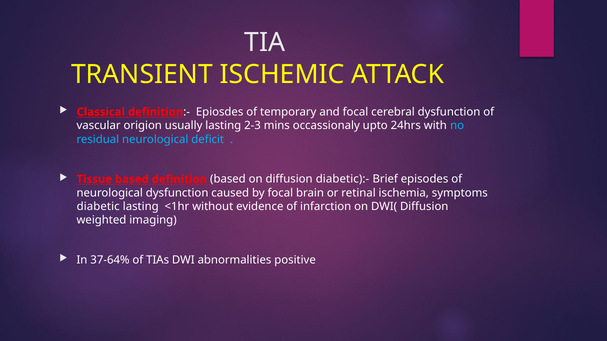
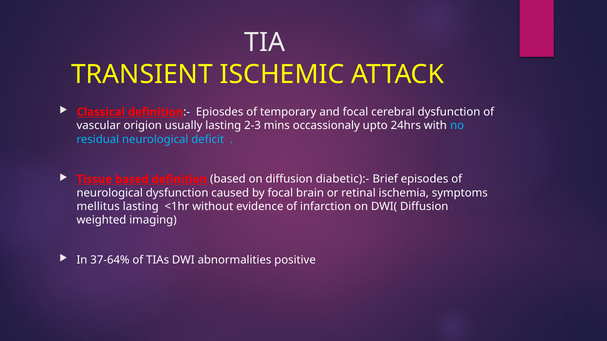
diabetic: diabetic -> mellitus (98, 207)
